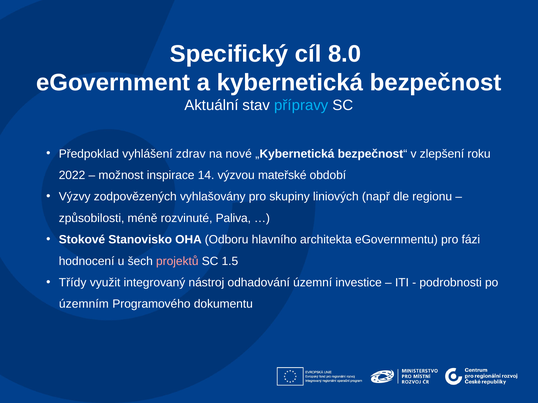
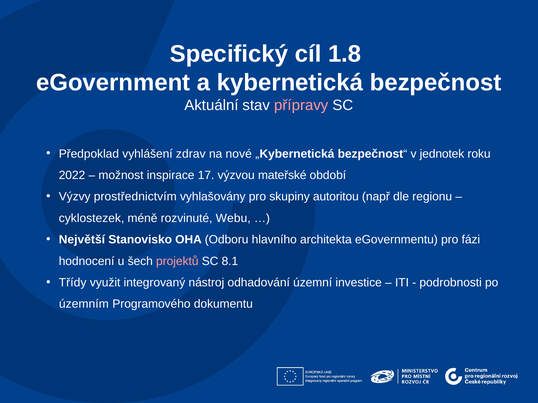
8.0: 8.0 -> 1.8 (345, 54)
přípravy colour: light blue -> pink (301, 105)
zlepšení: zlepšení -> jednotek (442, 154)
14: 14 -> 17 (206, 175)
zodpovězených: zodpovězených -> prostřednictvím (135, 197)
liniových: liniových -> autoritou (336, 197)
způsobilosti: způsobilosti -> cyklostezek (92, 218)
Paliva: Paliva -> Webu (233, 218)
Stokové: Stokové -> Největší (82, 240)
1.5: 1.5 -> 8.1 (230, 261)
